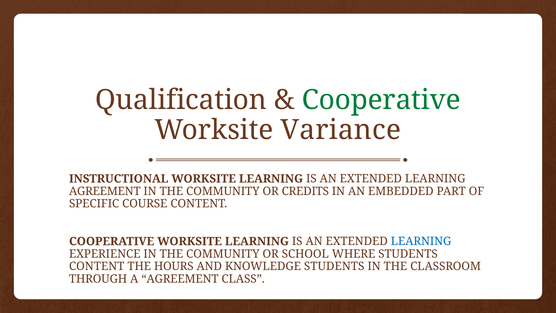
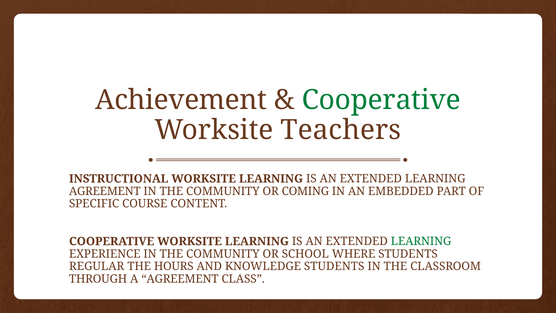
Qualification: Qualification -> Achievement (181, 100)
Variance: Variance -> Teachers (341, 130)
CREDITS: CREDITS -> COMING (305, 191)
LEARNING colour: blue -> green (421, 241)
CONTENT: CONTENT -> REGULAR (97, 266)
